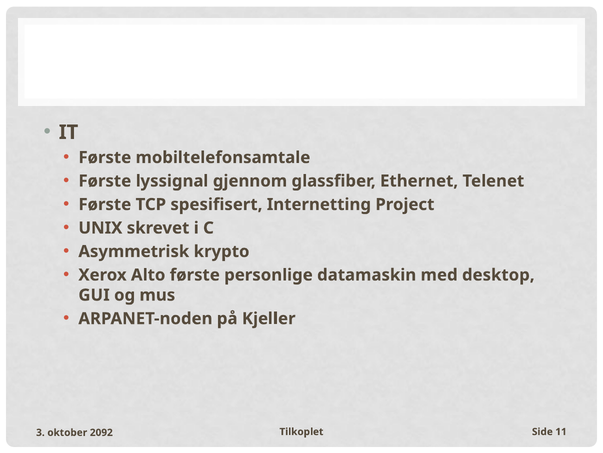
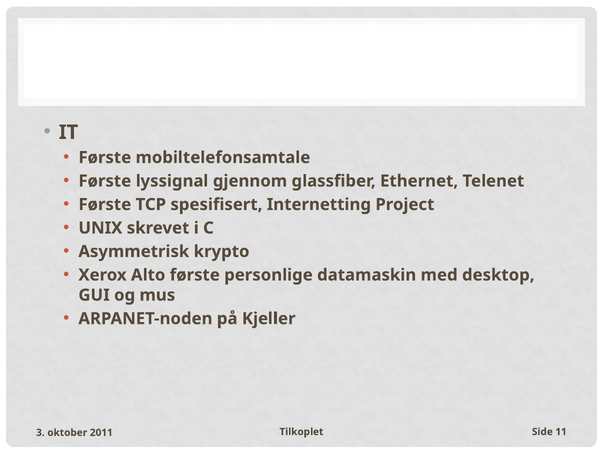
2092: 2092 -> 2011 (101, 432)
